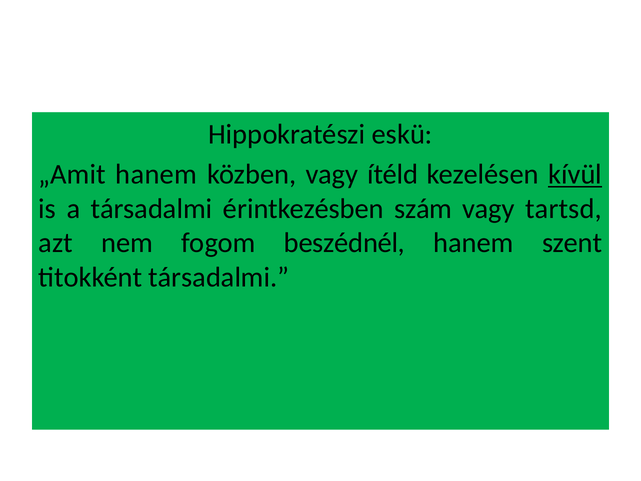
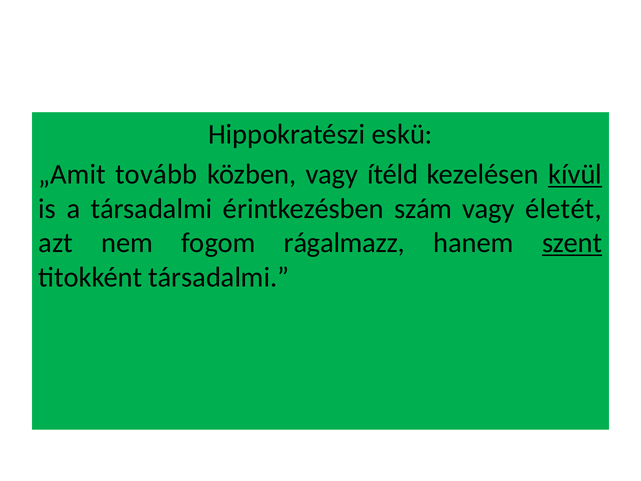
„Amit hanem: hanem -> tovább (156, 174)
tartsd: tartsd -> életét (564, 209)
beszédnél: beszédnél -> rágalmazz (344, 243)
szent underline: none -> present (572, 243)
